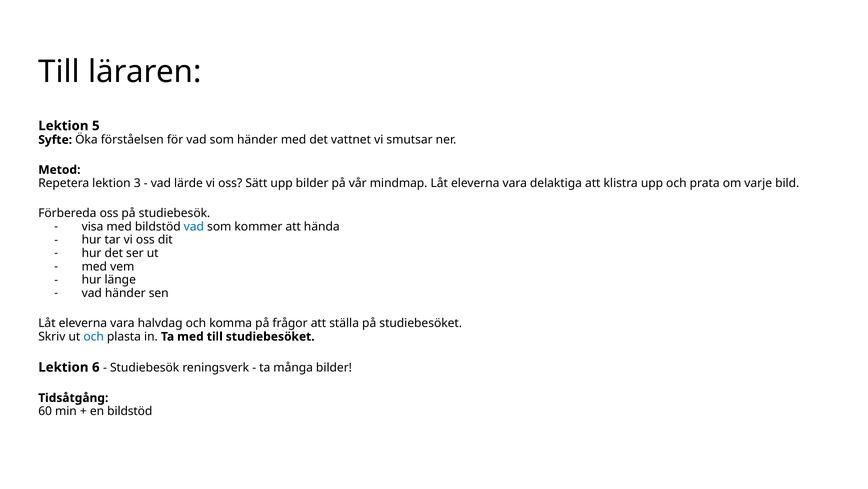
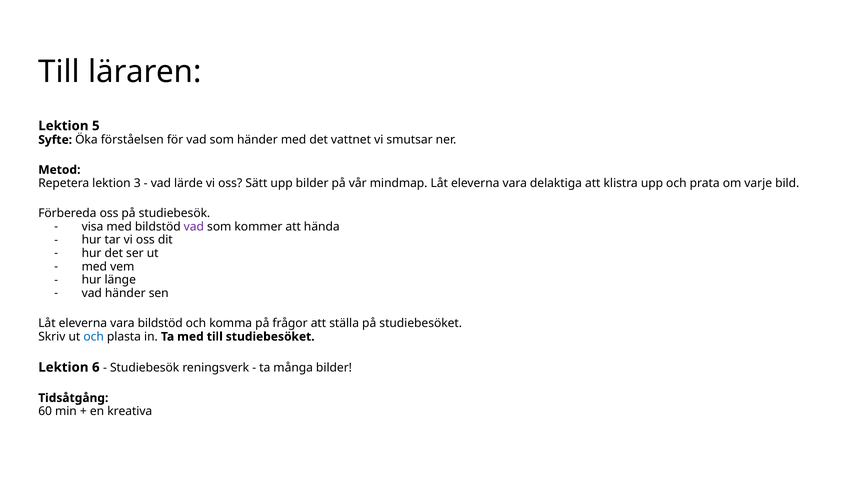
vad colour: blue -> purple (194, 226)
vara halvdag: halvdag -> bildstöd (160, 323)
en bildstöd: bildstöd -> kreativa (130, 411)
